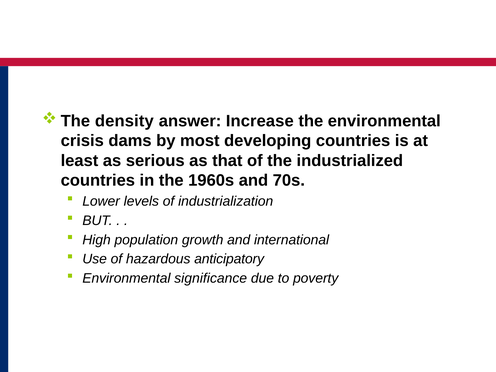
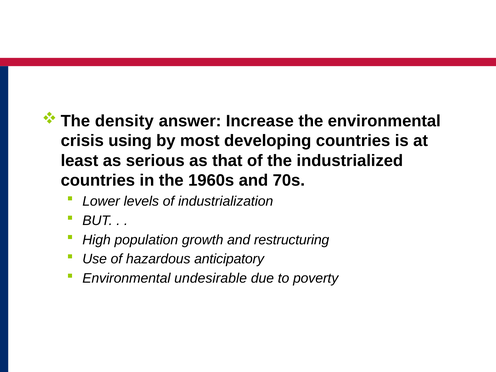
dams: dams -> using (130, 141)
international: international -> restructuring (292, 240)
significance: significance -> undesirable (211, 278)
